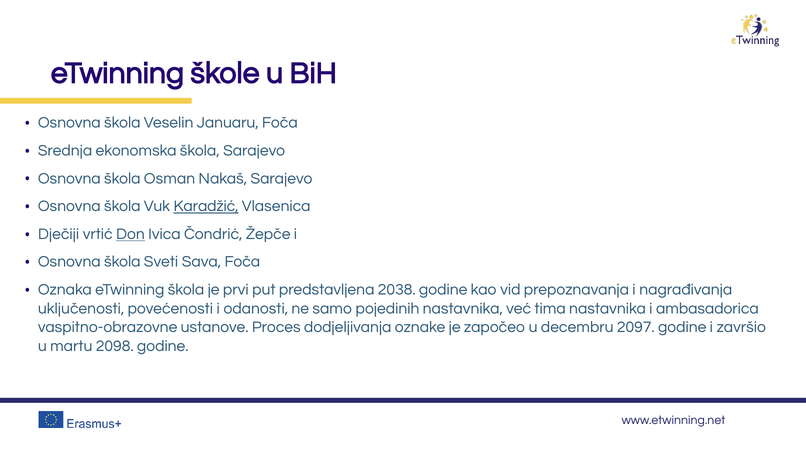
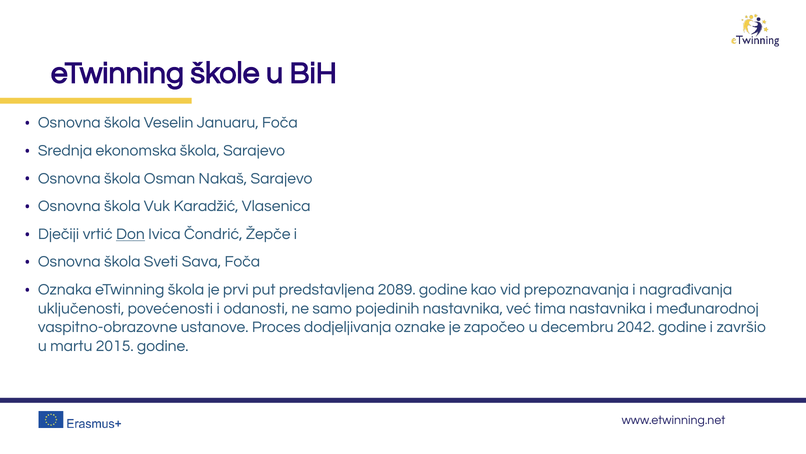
Karadžić underline: present -> none (206, 206)
2038: 2038 -> 2089 (397, 289)
ambasadorica: ambasadorica -> međunarodnoj (707, 308)
2097: 2097 -> 2042 (636, 327)
2098: 2098 -> 2015 (115, 346)
